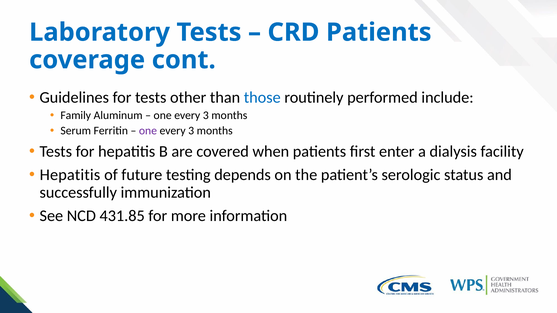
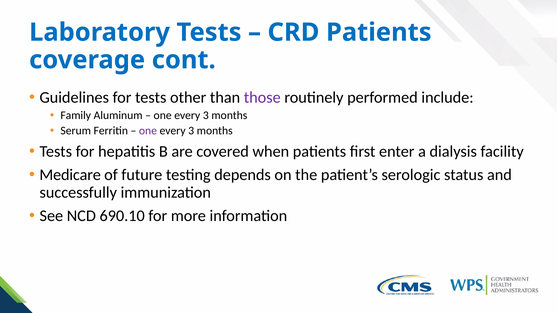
those colour: blue -> purple (262, 98)
Hepatitis: Hepatitis -> Medicare (70, 175)
431.85: 431.85 -> 690.10 (122, 216)
